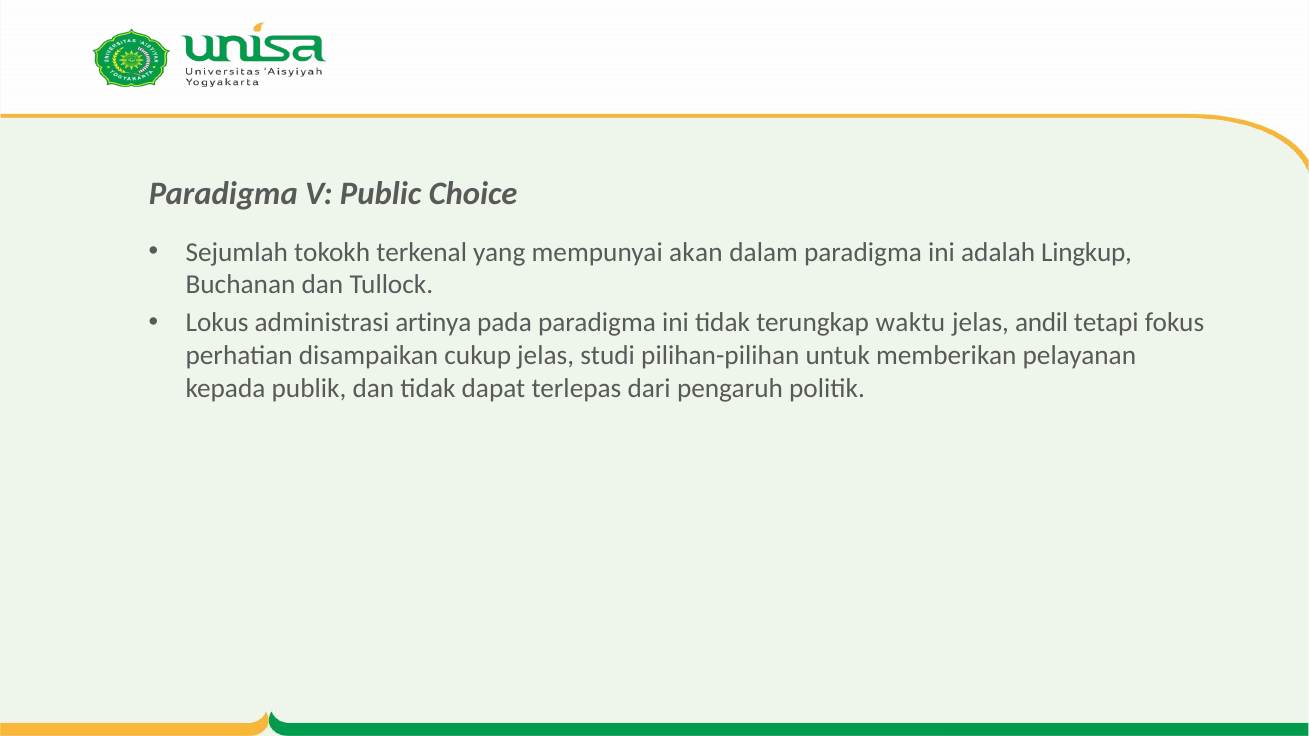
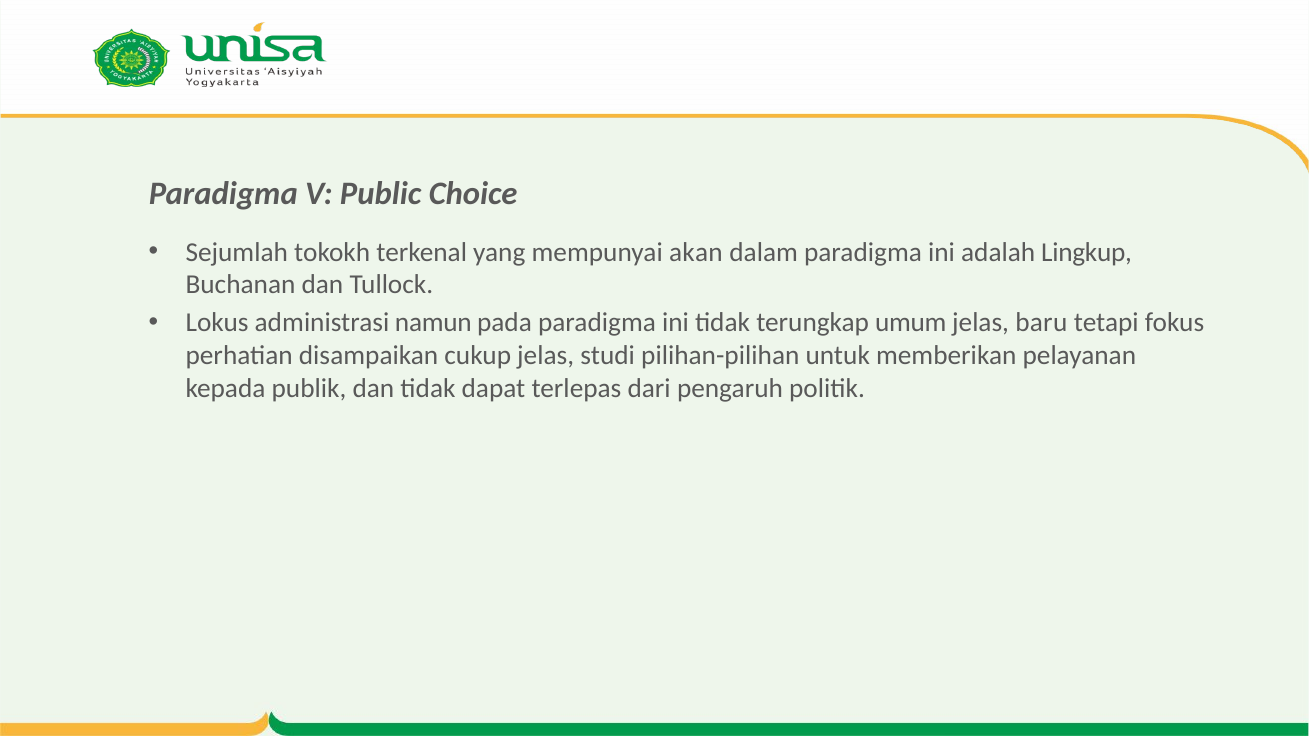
artinya: artinya -> namun (433, 323)
waktu: waktu -> umum (911, 323)
andil: andil -> baru (1041, 323)
